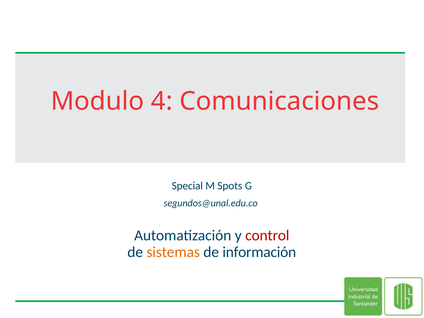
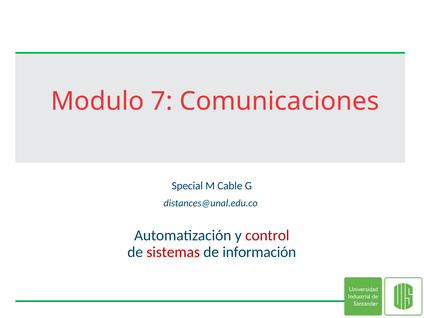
4: 4 -> 7 (162, 101)
Spots: Spots -> Cable (230, 186)
segundos@unal.edu.co: segundos@unal.edu.co -> distances@unal.edu.co (211, 203)
sistemas colour: orange -> red (173, 252)
